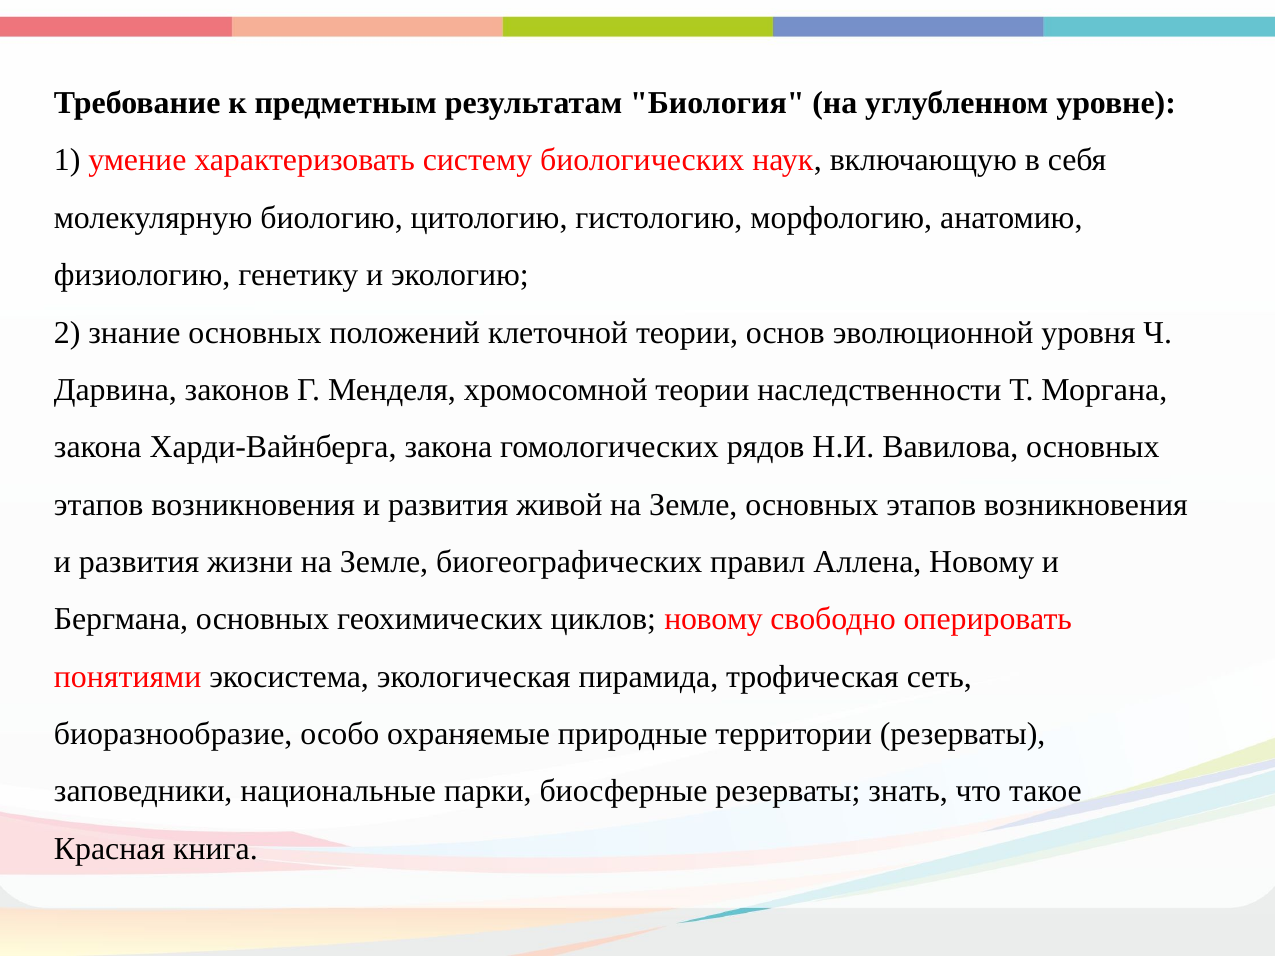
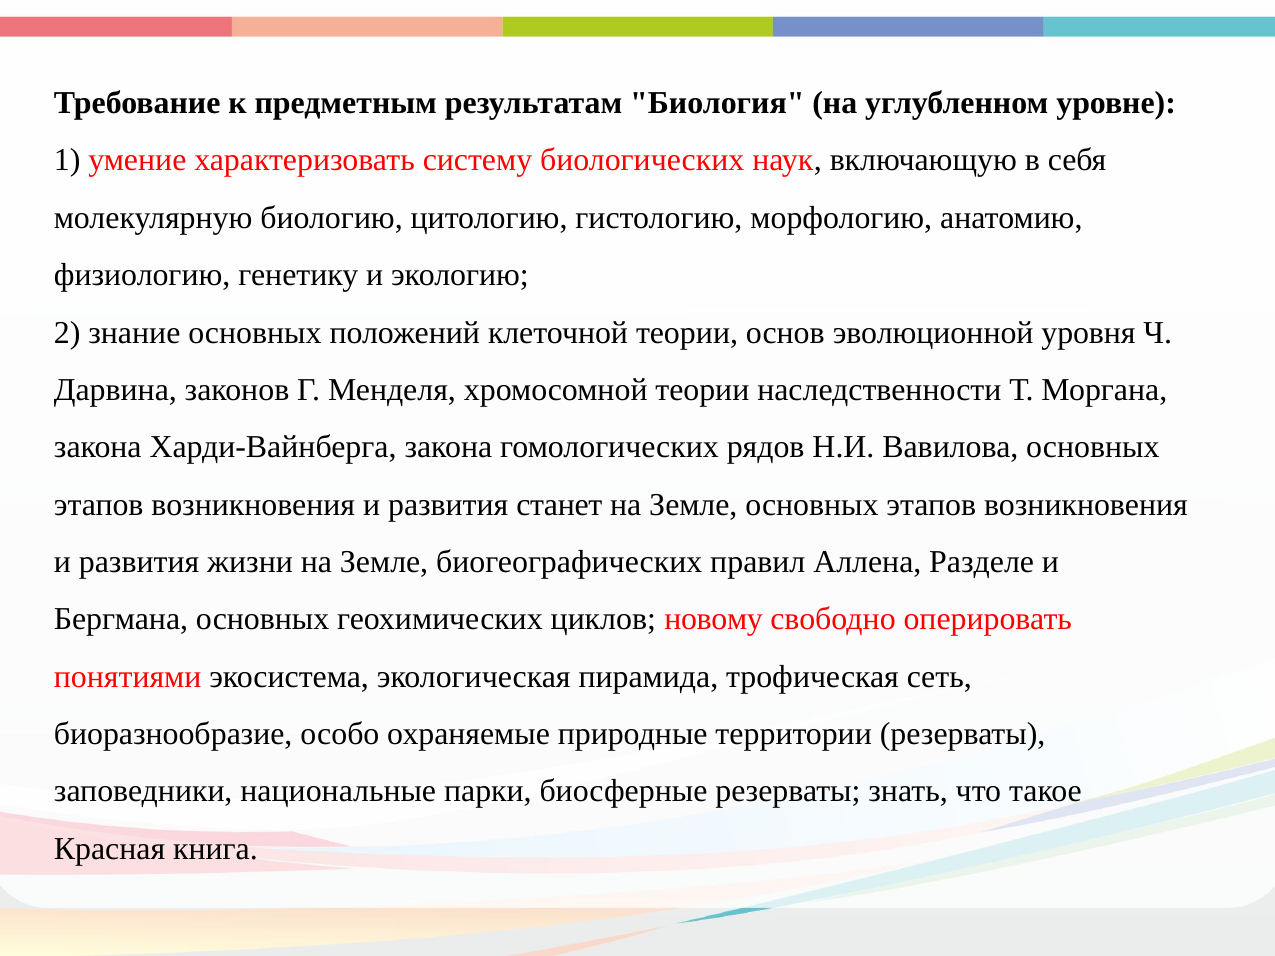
живой: живой -> станет (559, 505)
Аллена Новому: Новому -> Разделе (982, 562)
